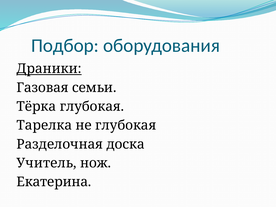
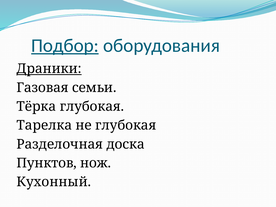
Подбор underline: none -> present (65, 46)
Учитель: Учитель -> Пунктов (47, 163)
Екатерина: Екатерина -> Кухонный (54, 182)
